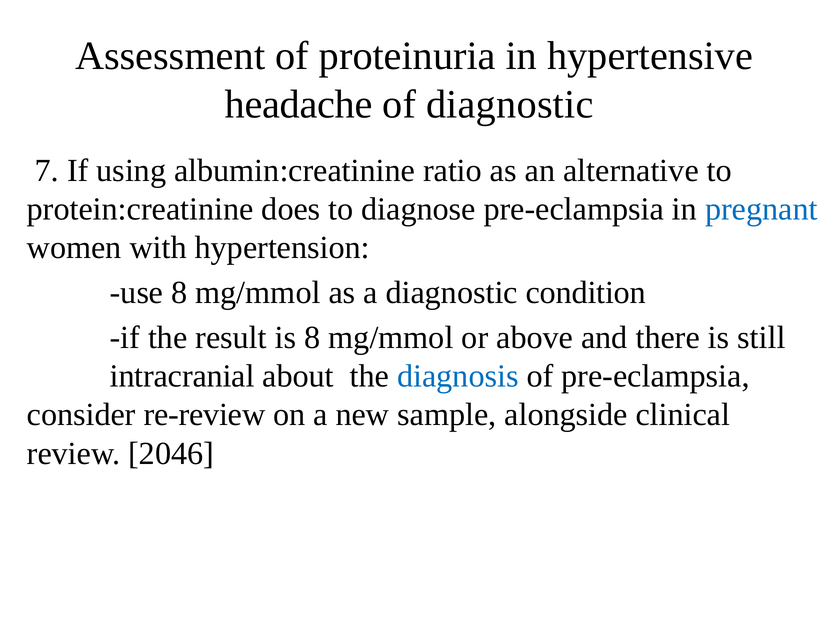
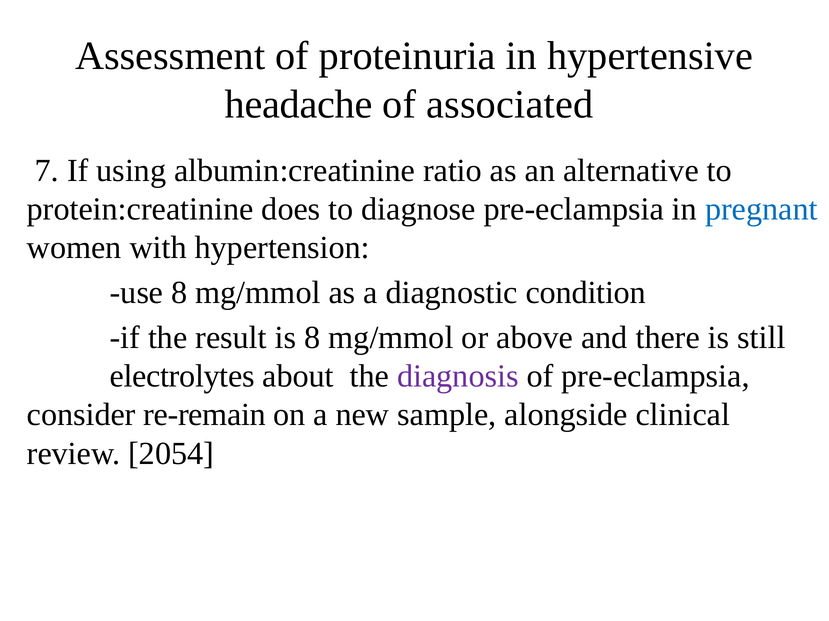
of diagnostic: diagnostic -> associated (510, 104)
intracranial: intracranial -> electrolytes (182, 377)
diagnosis colour: blue -> purple (458, 377)
re-review: re-review -> re-remain (205, 415)
2046: 2046 -> 2054 (171, 454)
